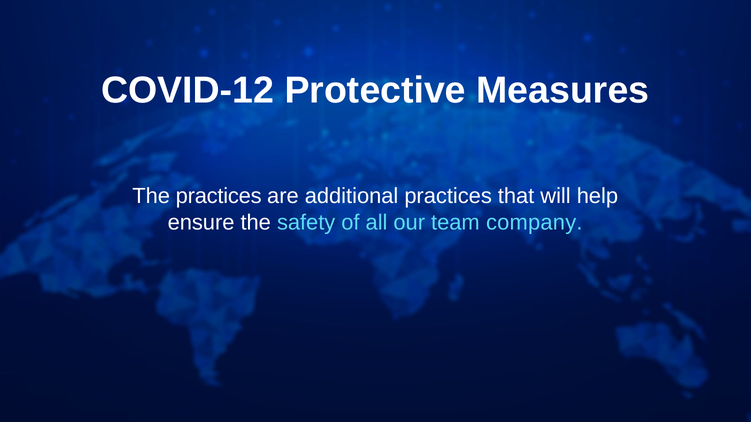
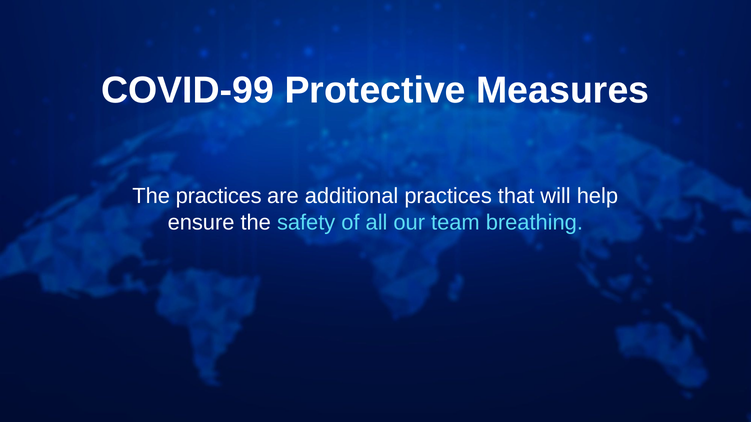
COVID-12: COVID-12 -> COVID-99 (188, 90)
company: company -> breathing (534, 223)
